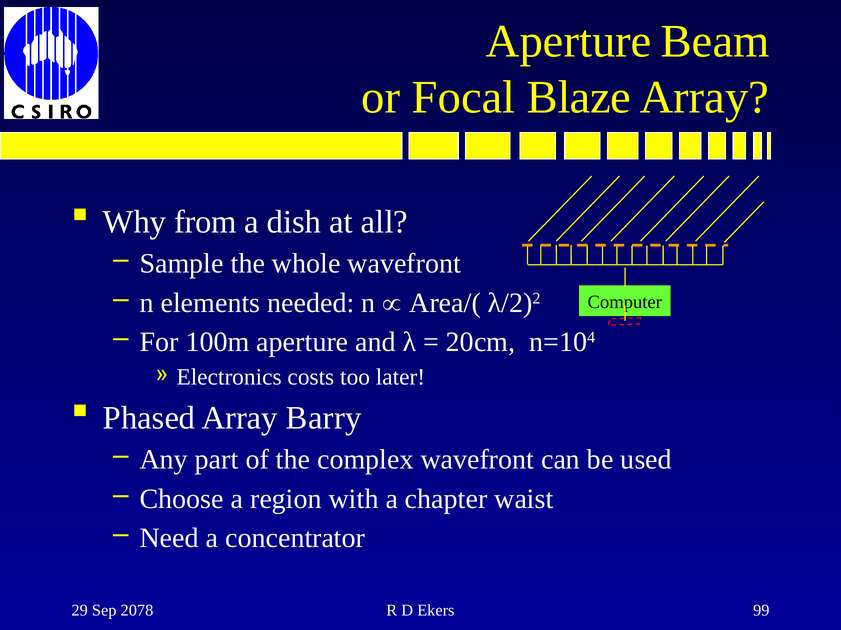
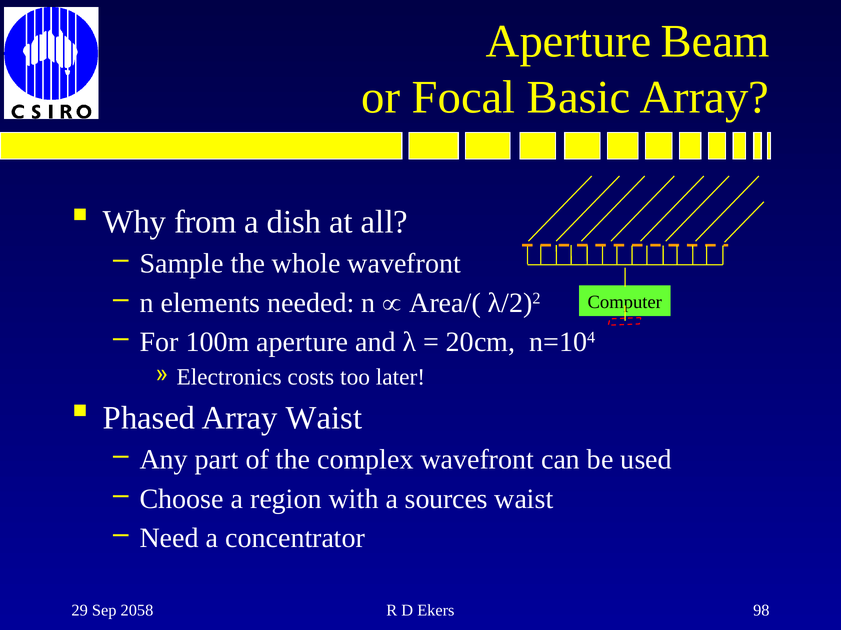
Blaze: Blaze -> Basic (579, 97)
Array Barry: Barry -> Waist (324, 418)
chapter: chapter -> sources (446, 499)
2078: 2078 -> 2058 (137, 611)
99: 99 -> 98 (761, 611)
